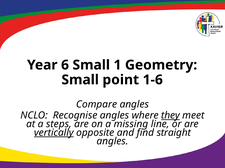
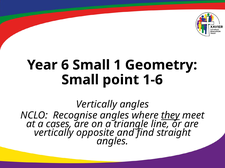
Compare: Compare -> Vertically (97, 105)
steps: steps -> cases (59, 125)
missing: missing -> triangle (131, 125)
vertically underline: present -> none (54, 133)
